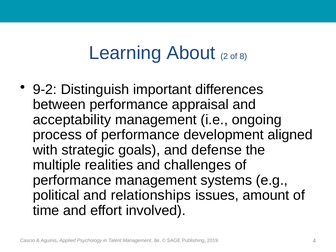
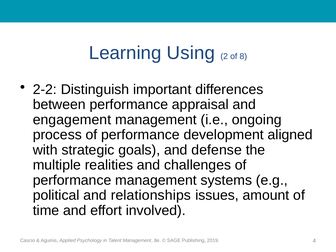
About: About -> Using (191, 53)
9-2: 9-2 -> 2-2 (45, 89)
acceptability: acceptability -> engagement (72, 120)
